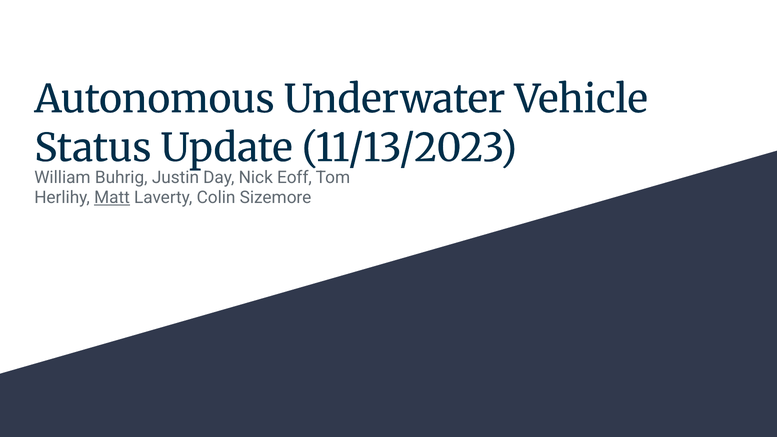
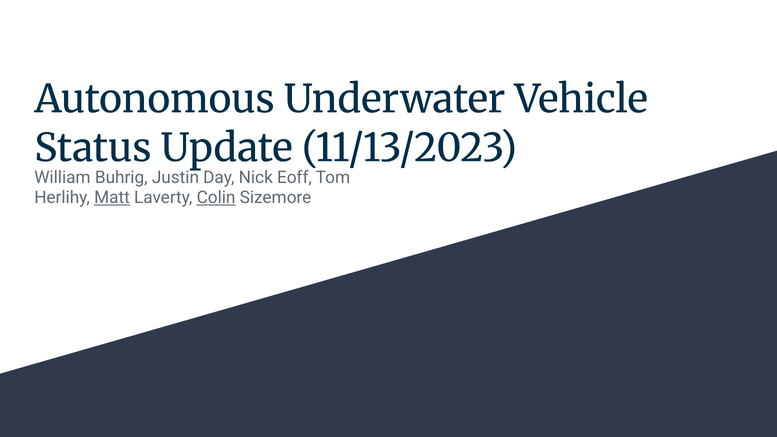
Colin underline: none -> present (216, 198)
